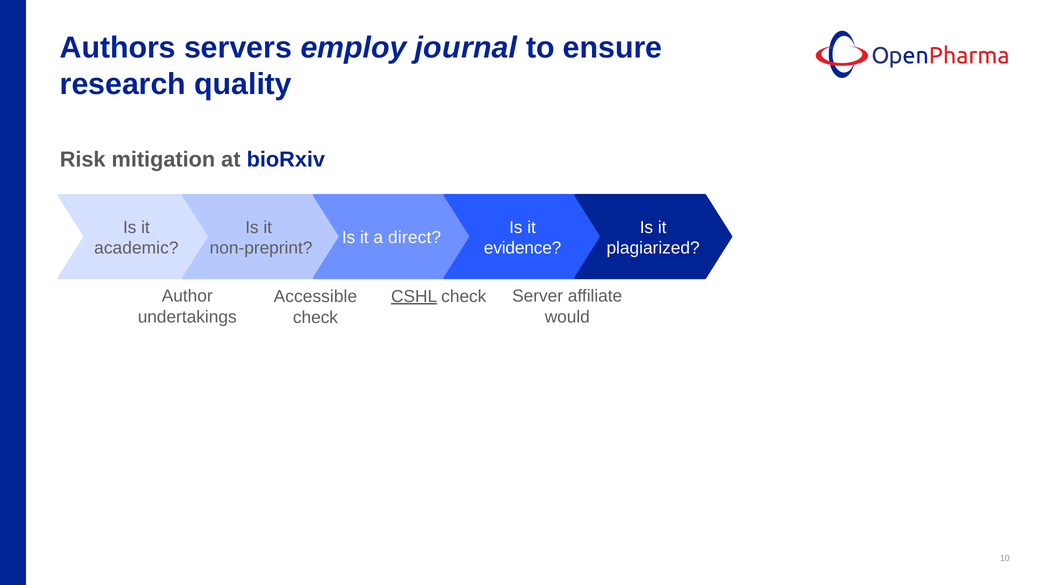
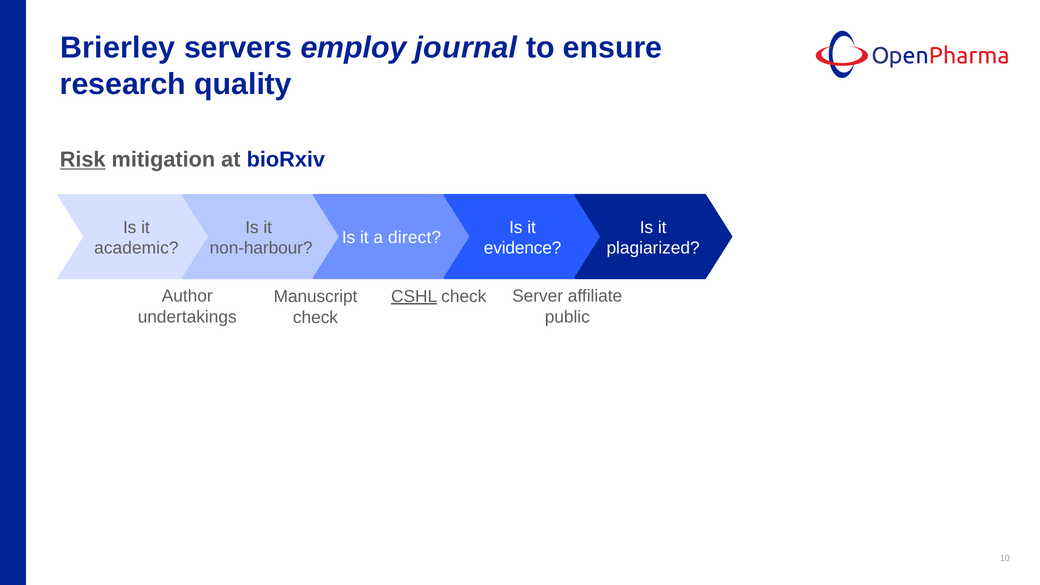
Authors: Authors -> Brierley (118, 48)
Risk underline: none -> present (83, 160)
non-preprint: non-preprint -> non-harbour (261, 248)
Accessible: Accessible -> Manuscript (316, 297)
would: would -> public (567, 317)
